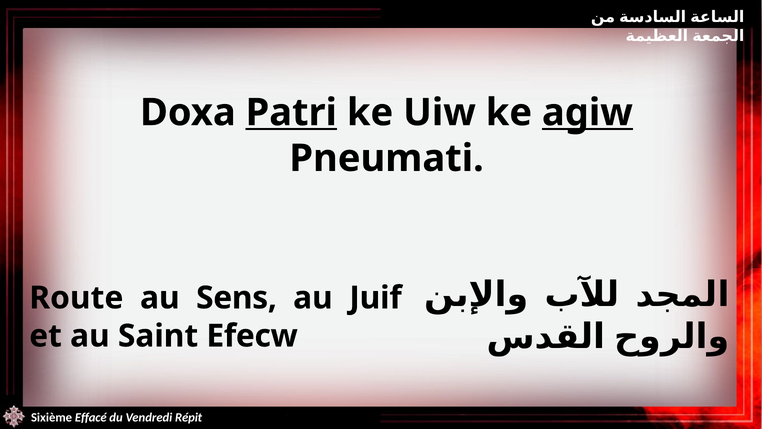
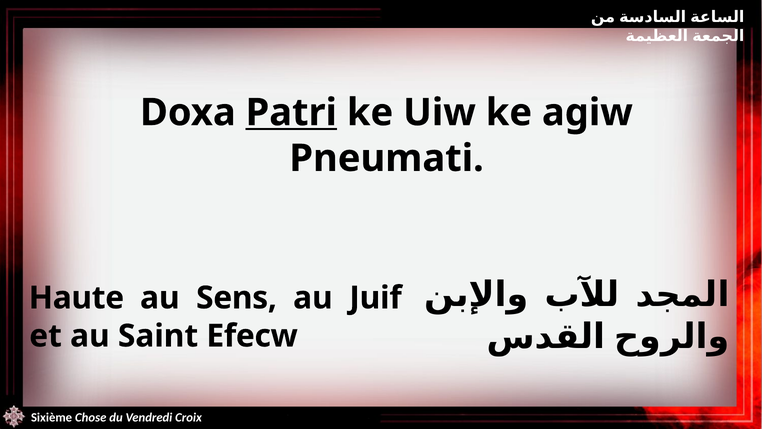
agiw underline: present -> none (587, 112)
Route: Route -> Haute (76, 298)
Effacé: Effacé -> Chose (91, 417)
Répit: Répit -> Croix (189, 417)
